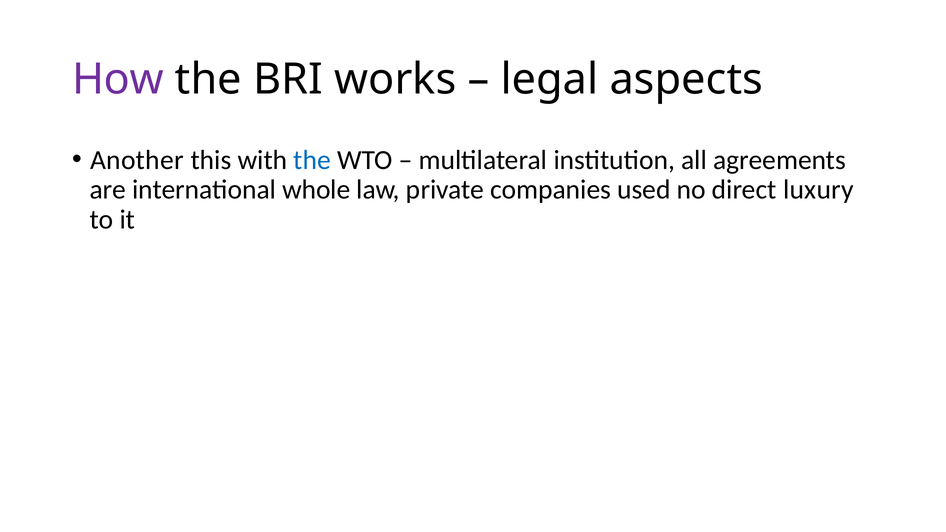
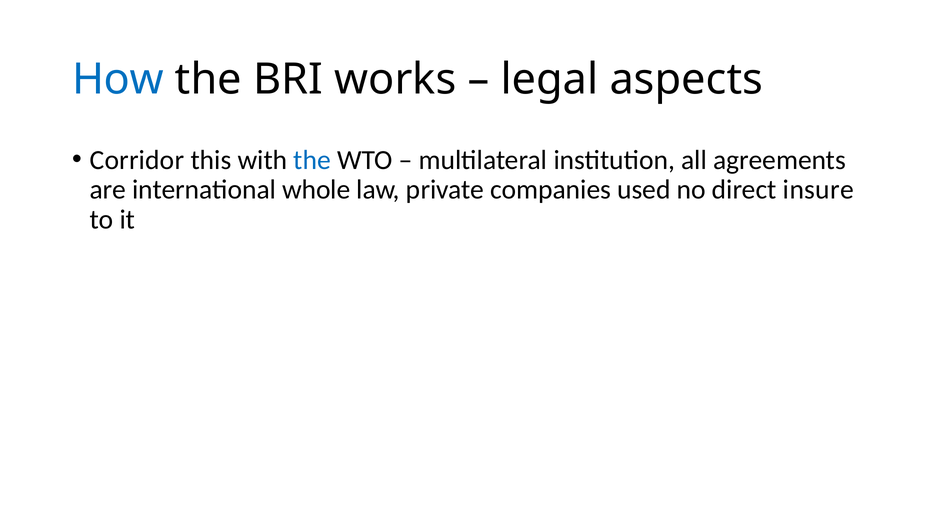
How colour: purple -> blue (118, 79)
Another: Another -> Corridor (137, 160)
luxury: luxury -> insure (818, 190)
